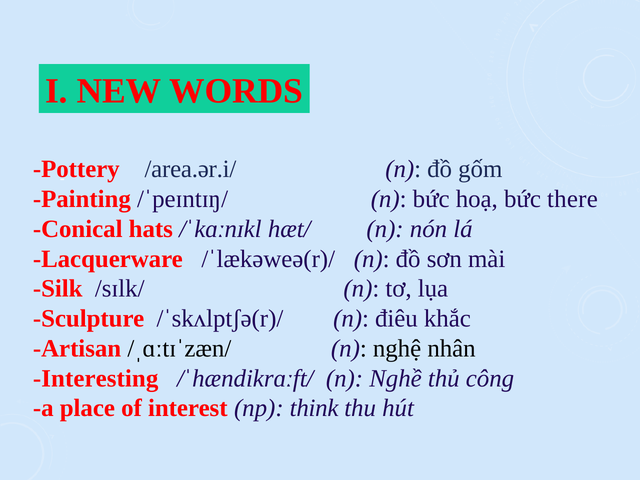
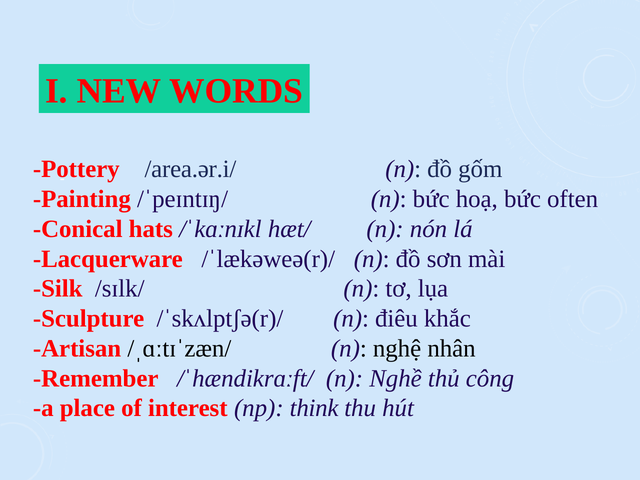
there: there -> often (573, 199)
Interesting: Interesting -> Remember (96, 378)
